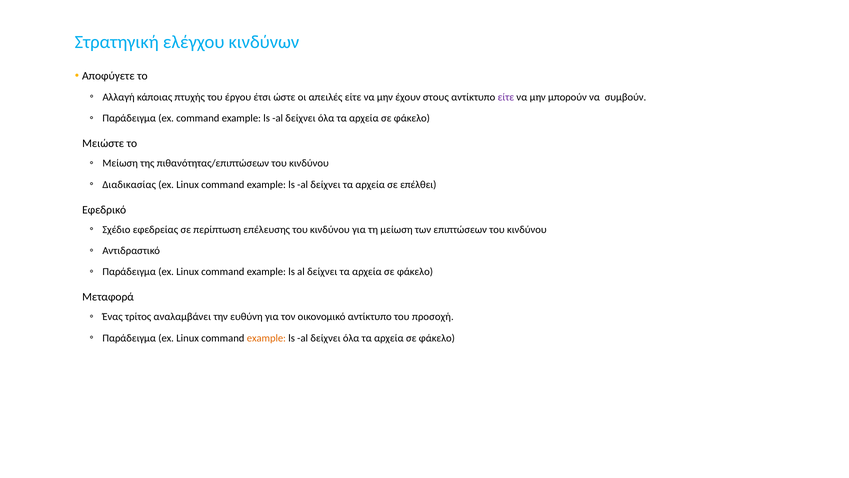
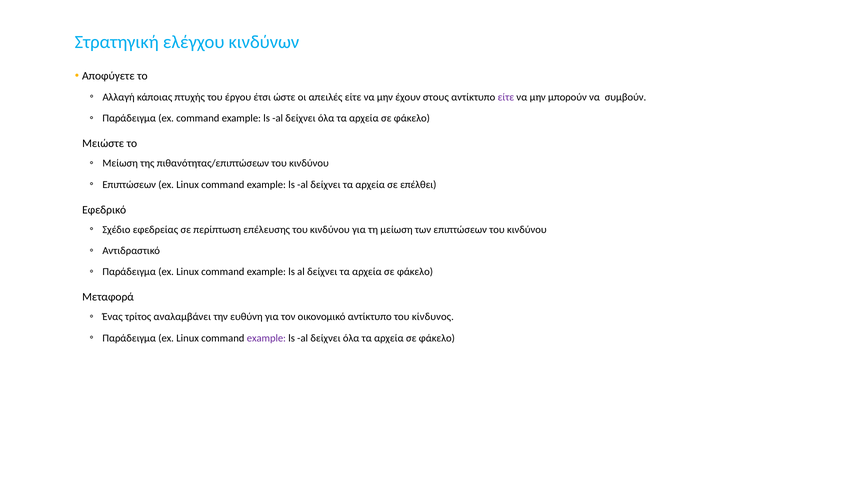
Διαδικασίας: Διαδικασίας -> Επιπτώσεων (129, 184)
προσοχή: προσοχή -> κίνδυνος (433, 317)
example colour: orange -> purple (266, 338)
